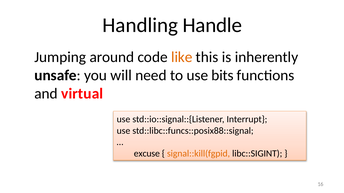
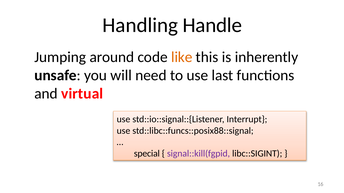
bits: bits -> last (222, 75)
excuse: excuse -> special (147, 154)
signal::kill(fgpid colour: orange -> purple (199, 154)
